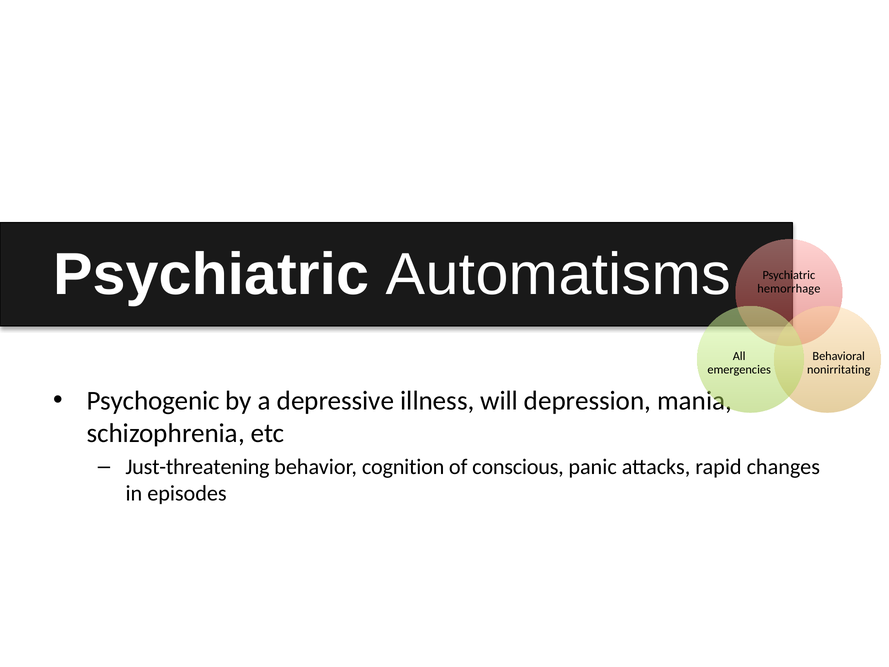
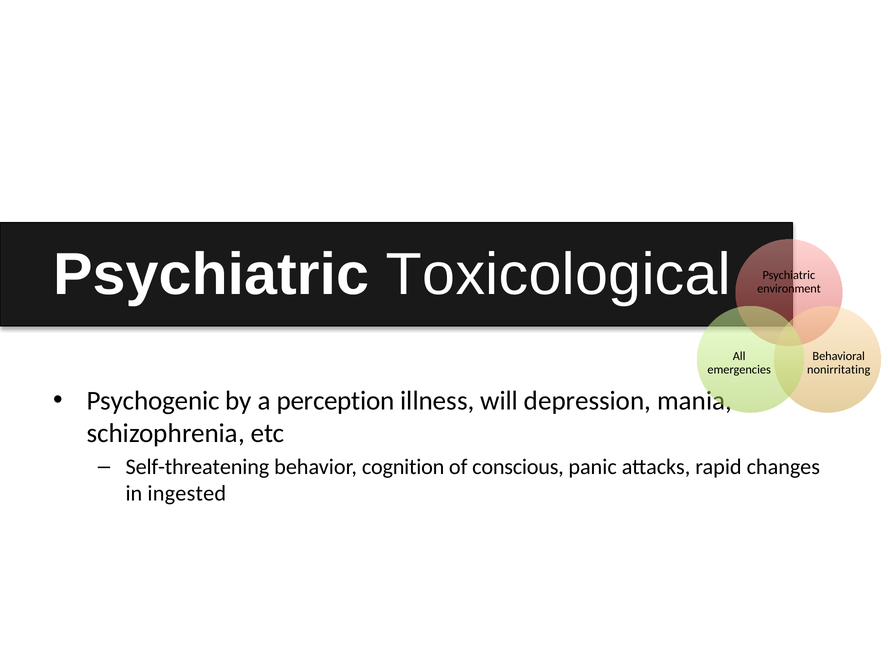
Automatisms: Automatisms -> Toxicological (559, 275)
hemorrhage: hemorrhage -> environment (789, 288)
depressive: depressive -> perception (336, 400)
Just-threatening: Just-threatening -> Self-threatening (197, 467)
episodes: episodes -> ingested (187, 493)
